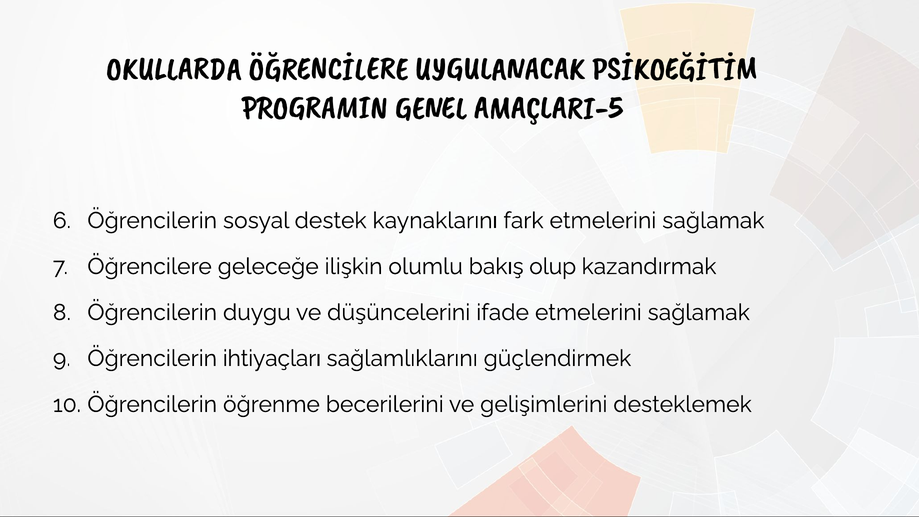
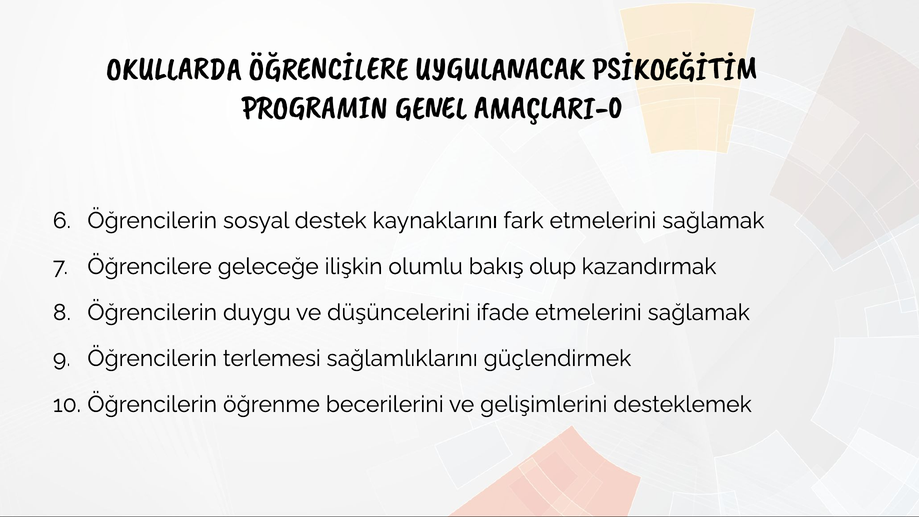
AMAÇLARI-5: AMAÇLARI-5 -> AMAÇLARI-0 (549, 108)
ihtiyaçları: ihtiyaçları -> terlemesi (272, 358)
